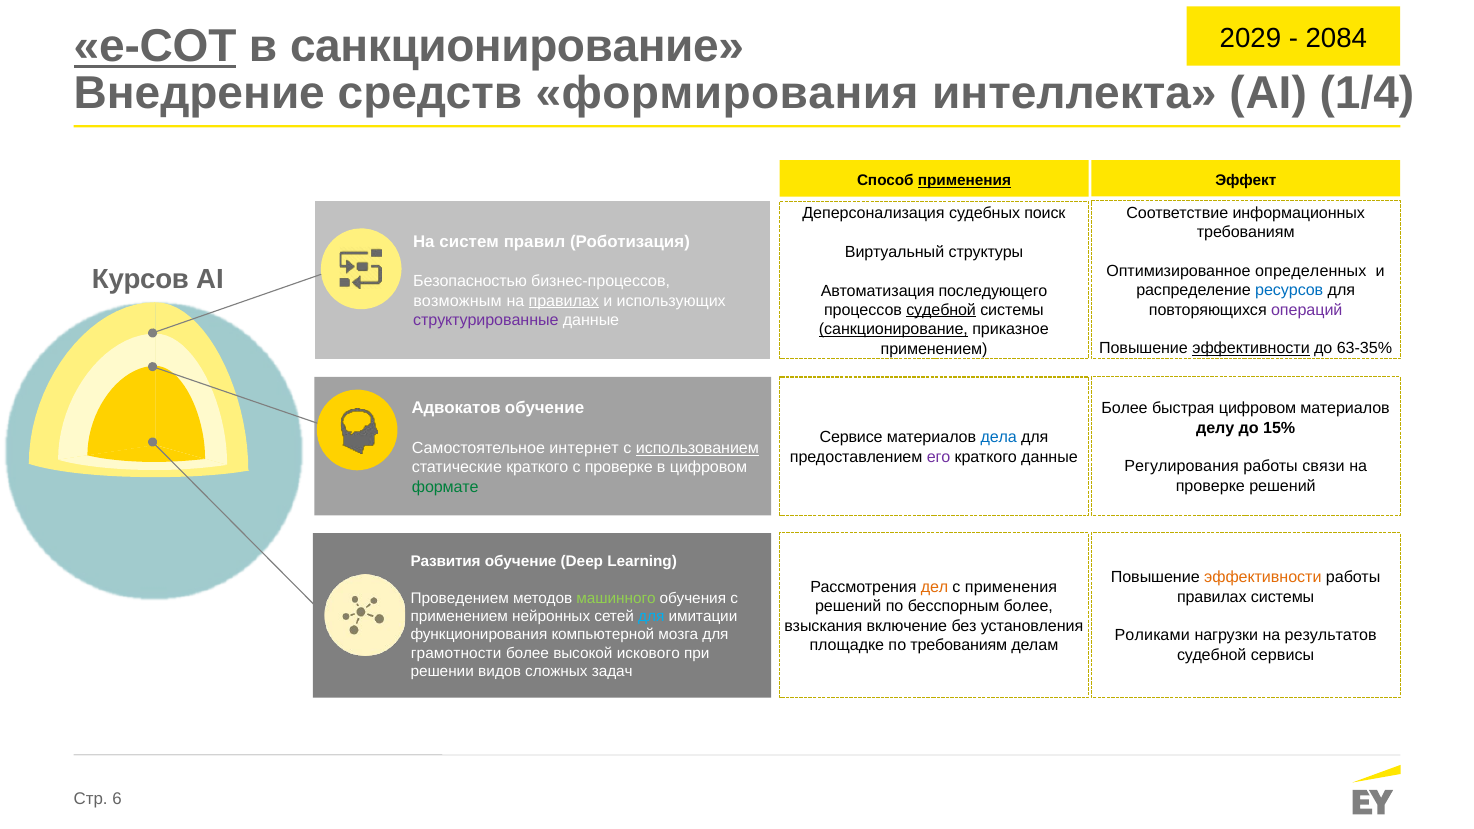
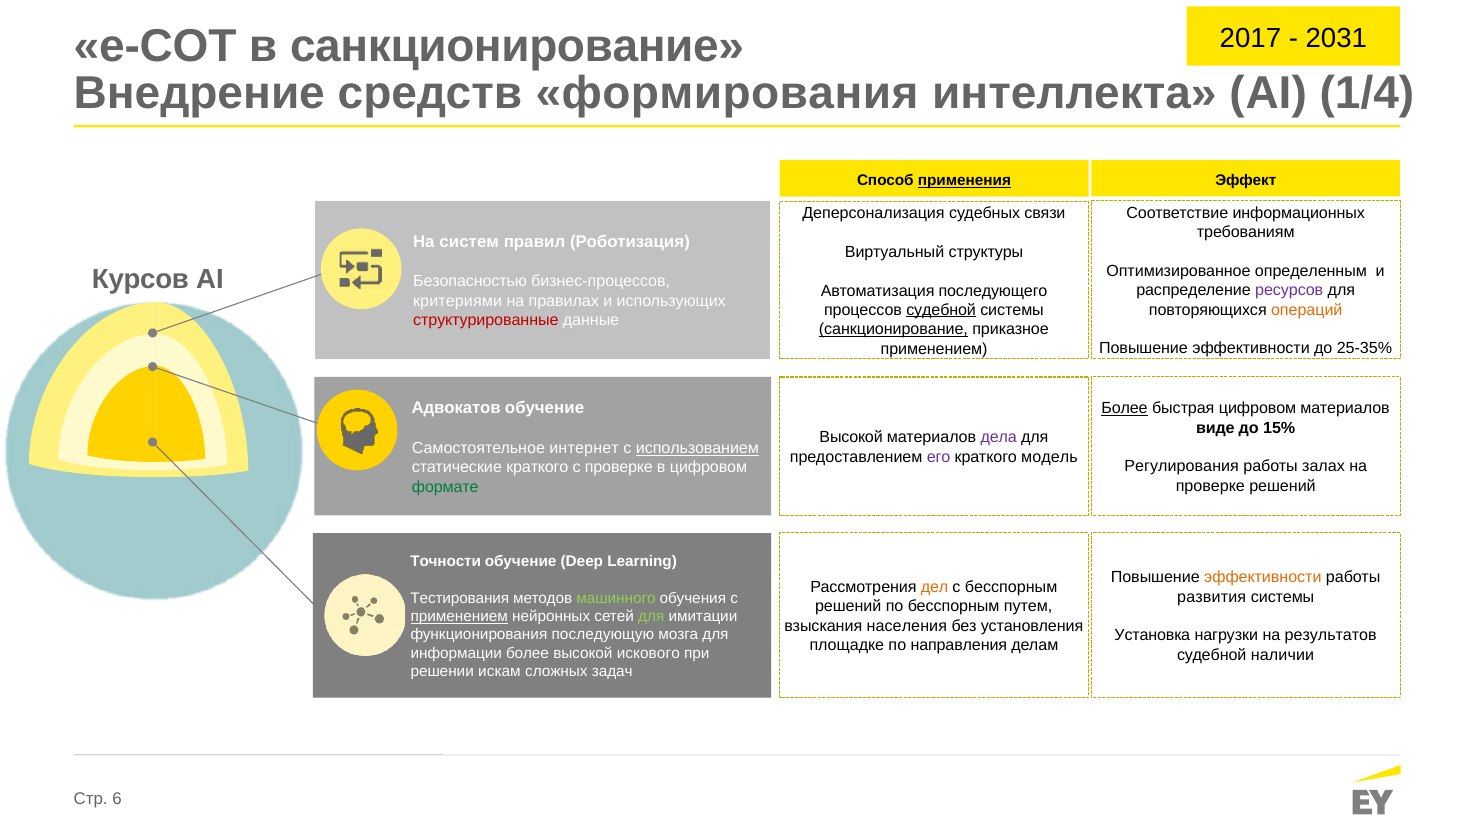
2029: 2029 -> 2017 (1250, 38)
2084: 2084 -> 2031 (1336, 38)
е-СОТ underline: present -> none (155, 47)
поиск: поиск -> связи (1045, 213)
определенных: определенных -> определенным (1311, 271)
ресурсов colour: blue -> purple (1289, 291)
возможным: возможным -> критериями (458, 301)
правилах underline: present -> none (564, 301)
операций colour: purple -> orange (1307, 310)
структурированные colour: purple -> red (486, 320)
эффективности underline: present -> none (1251, 349)
63-35%: 63-35% -> 25-35% (1364, 349)
Более underline: none -> present (1125, 409)
делу: делу -> виде (1215, 428)
Сервисе: Сервисе -> Высокой (851, 438)
дела colour: blue -> purple (999, 438)
краткого данные: данные -> модель (1049, 457)
связи: связи -> залах (1324, 467)
Развития: Развития -> Точности (446, 561)
с применения: применения -> бесспорным (1011, 587)
правилах: правилах -> развития (1212, 597)
Проведением: Проведением -> Тестирования (460, 598)
бесспорным более: более -> путем (1028, 607)
применением underline: none -> present (459, 617)
для colour: light blue -> light green (651, 617)
включение: включение -> населения (907, 626)
компьютерной: компьютерной -> последующую (603, 635)
Роликами: Роликами -> Установка (1152, 636)
по требованиям: требованиям -> направления (959, 645)
грамотности: грамотности -> информации (456, 653)
сервисы: сервисы -> наличии (1283, 655)
видов: видов -> искам (499, 672)
